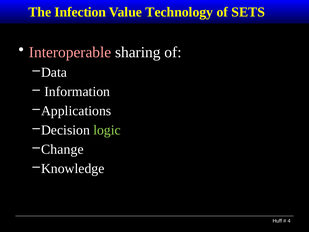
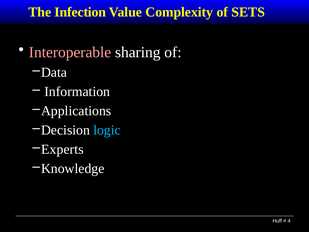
Technology: Technology -> Complexity (179, 12)
logic colour: light green -> light blue (107, 130)
Change: Change -> Experts (62, 149)
